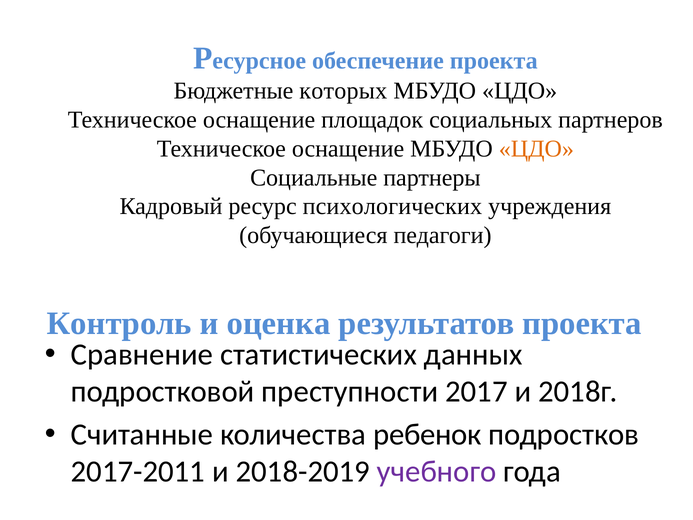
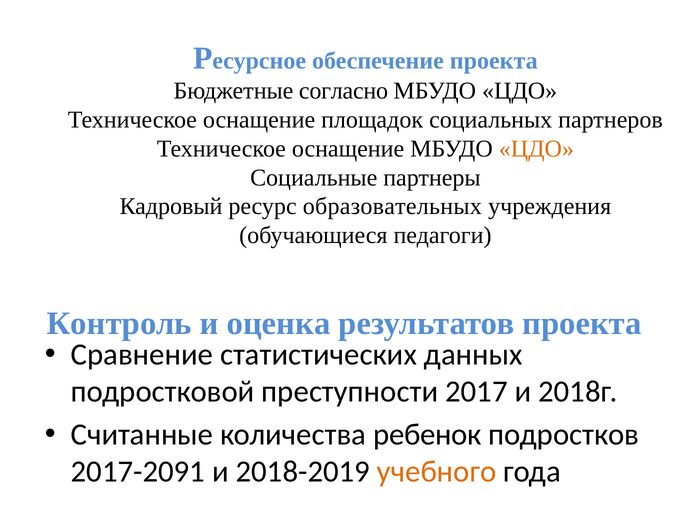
которых: которых -> согласно (344, 91)
психологических: психологических -> образовательных (392, 206)
2017-2011: 2017-2011 -> 2017-2091 (138, 471)
учебного colour: purple -> orange (437, 471)
